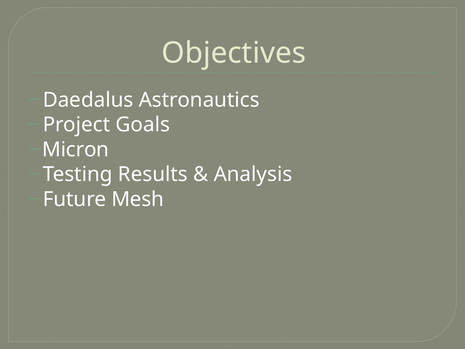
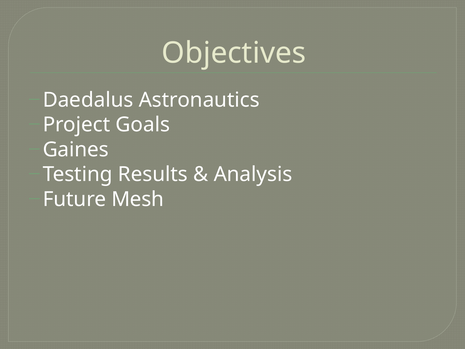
Micron: Micron -> Gaines (76, 149)
